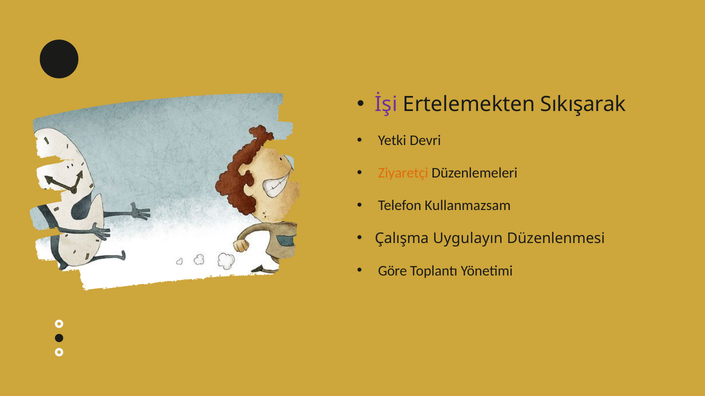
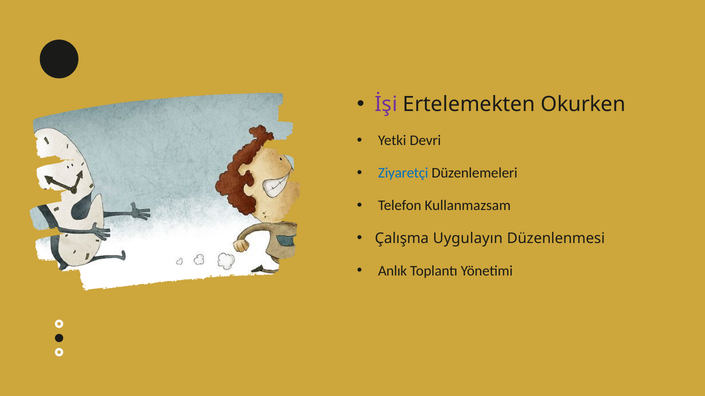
Sıkışarak: Sıkışarak -> Okurken (583, 105)
Ziyaretçi colour: orange -> blue (403, 173)
Göre: Göre -> Anlık (393, 271)
